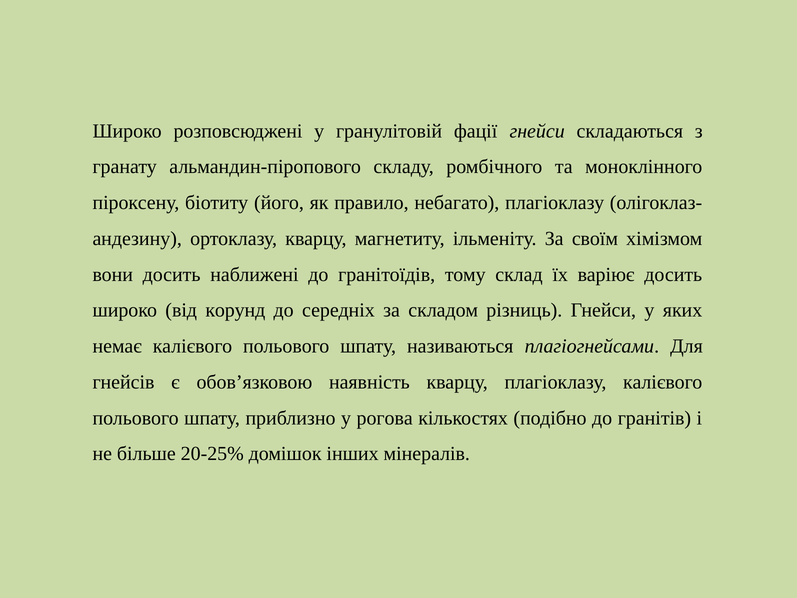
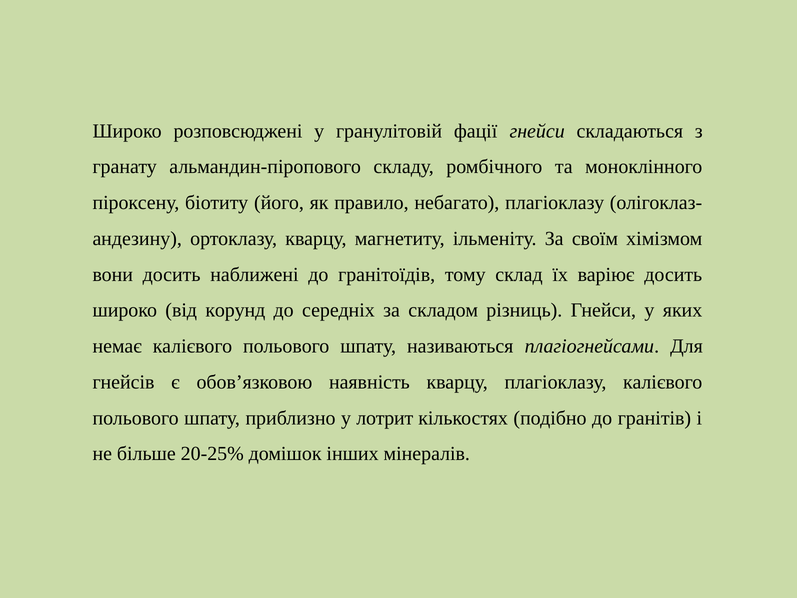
рогова: рогова -> лотрит (385, 418)
